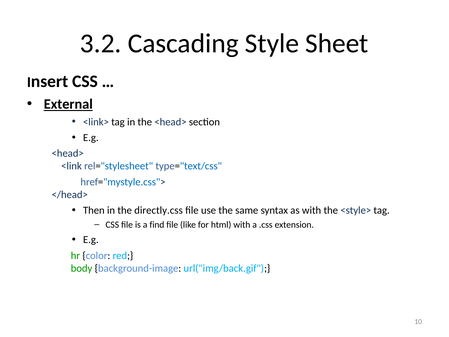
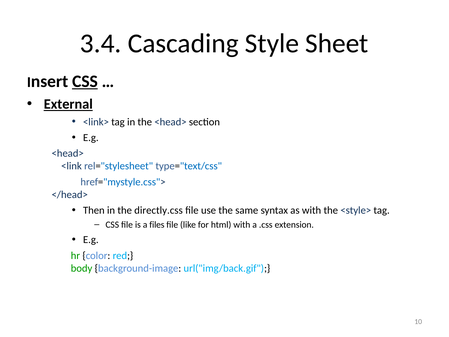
3.2: 3.2 -> 3.4 (101, 43)
CSS underline: none -> present (85, 81)
find: find -> files (157, 225)
